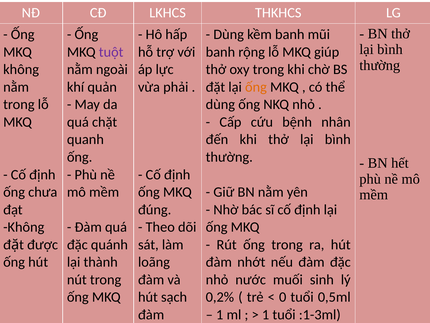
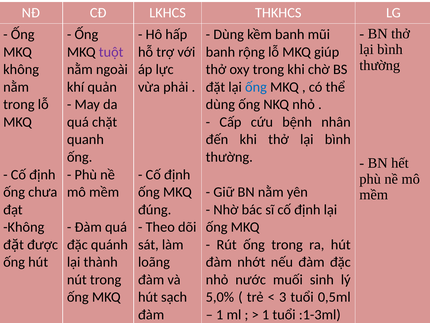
ống colour: orange -> blue (256, 87)
0,2%: 0,2% -> 5,0% (220, 297)
0: 0 -> 3 (283, 297)
